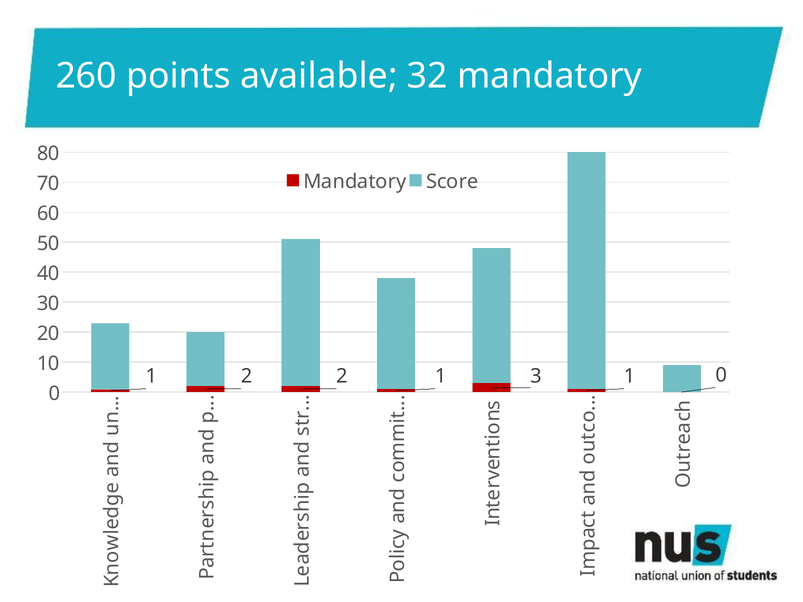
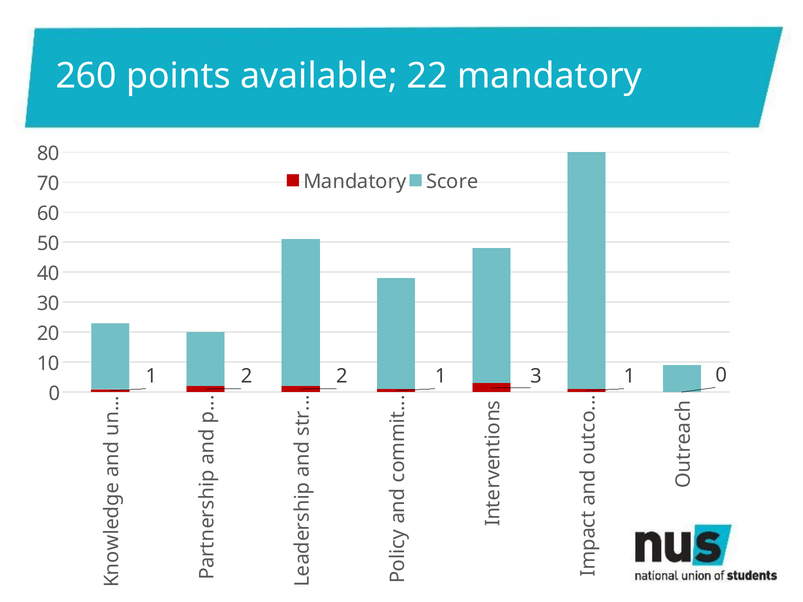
32: 32 -> 22 (427, 76)
